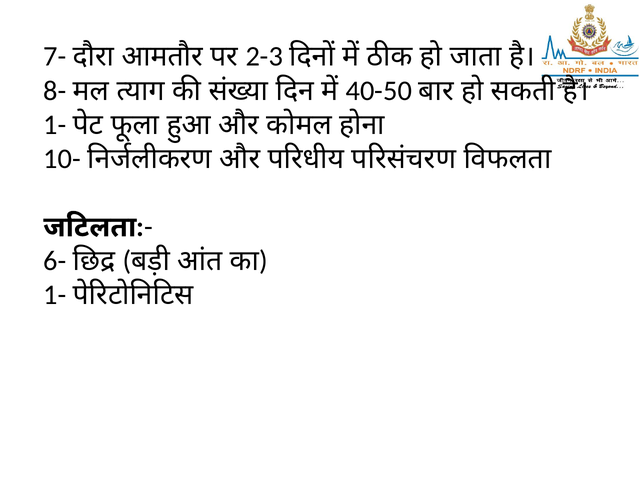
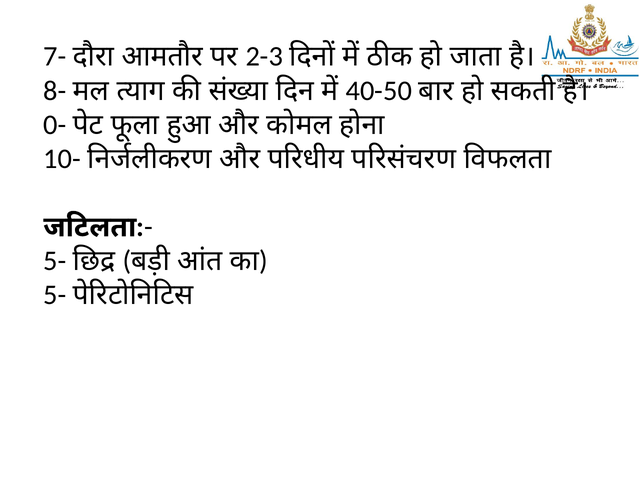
1-: 1- -> 0- (55, 125)
6-: 6- -> 5- (55, 261)
1-: 1- -> 5- (55, 295)
